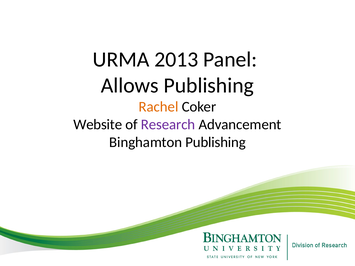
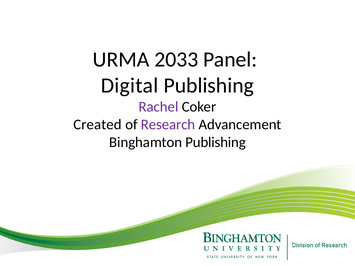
2013: 2013 -> 2033 (176, 59)
Allows: Allows -> Digital (130, 86)
Rachel colour: orange -> purple (159, 107)
Website: Website -> Created (98, 125)
